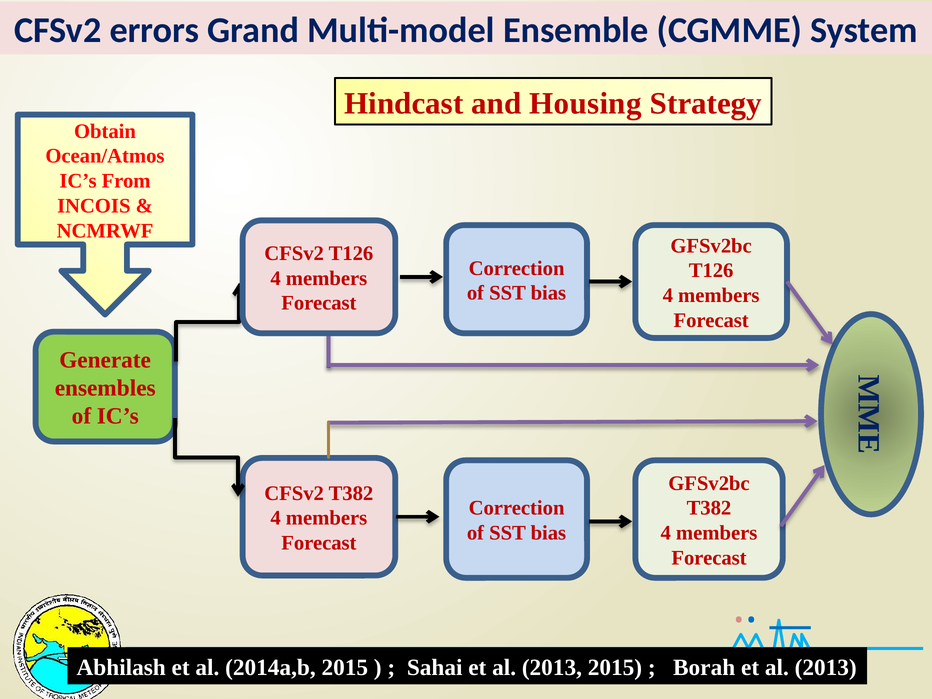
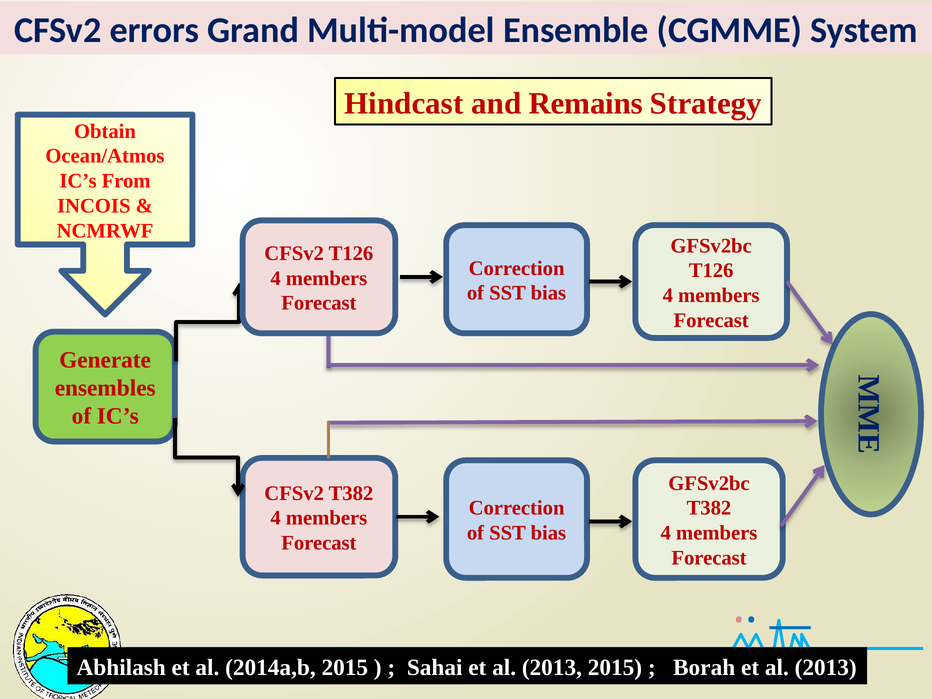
Housing: Housing -> Remains (586, 103)
